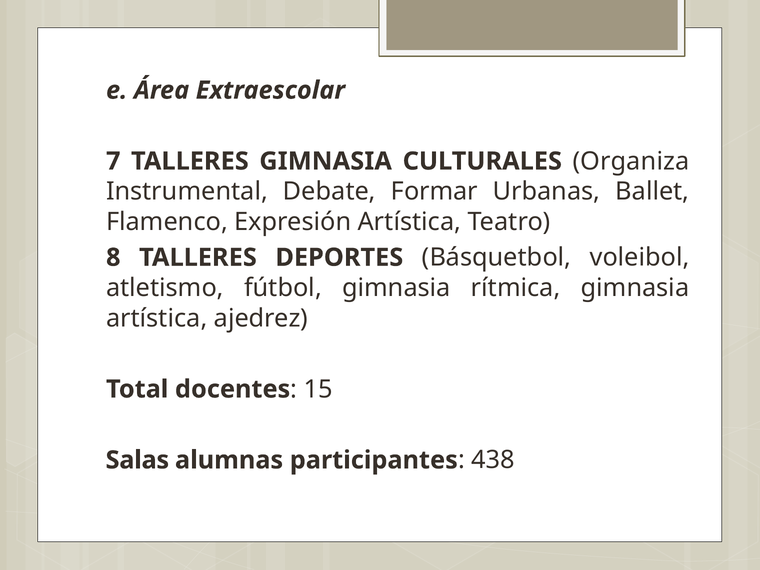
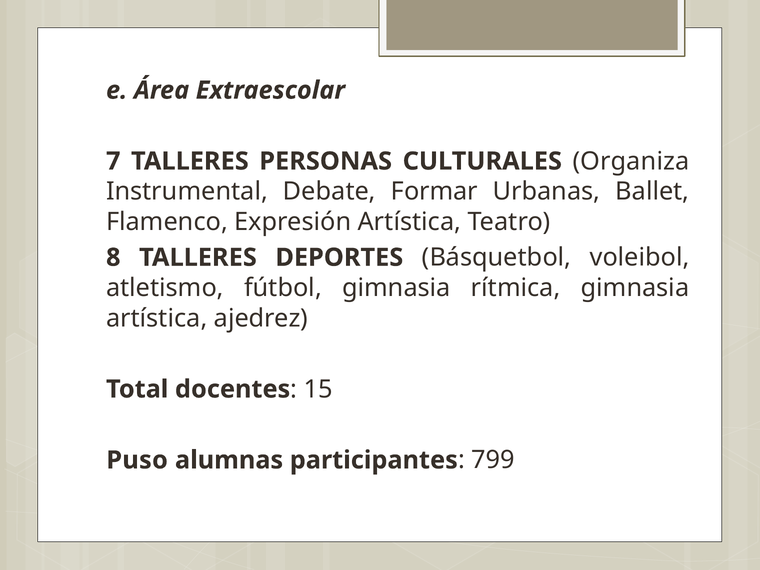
TALLERES GIMNASIA: GIMNASIA -> PERSONAS (326, 161)
Salas: Salas -> Puso (137, 460)
438: 438 -> 799 (493, 460)
